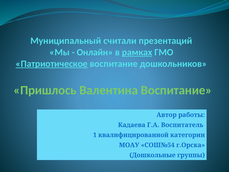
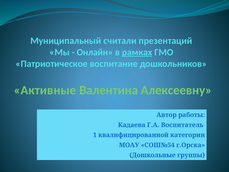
Патриотическое underline: present -> none (52, 64)
Пришлось: Пришлось -> Активные (45, 90)
Валентина Воспитание: Воспитание -> Алексеевну (176, 90)
